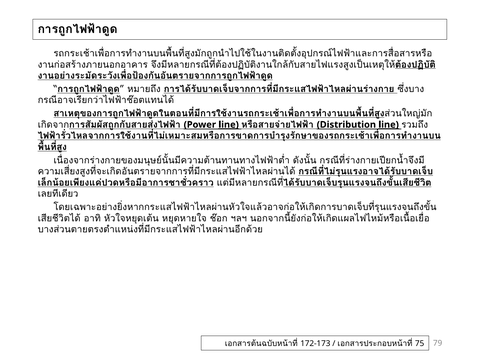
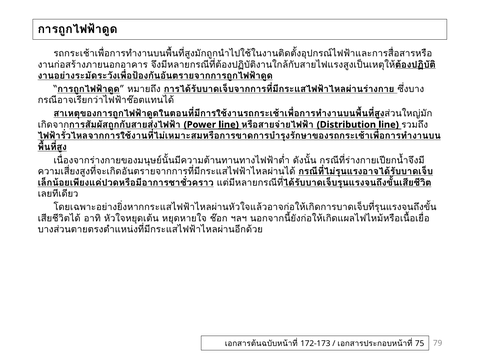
line underline: present -> none (389, 125)
